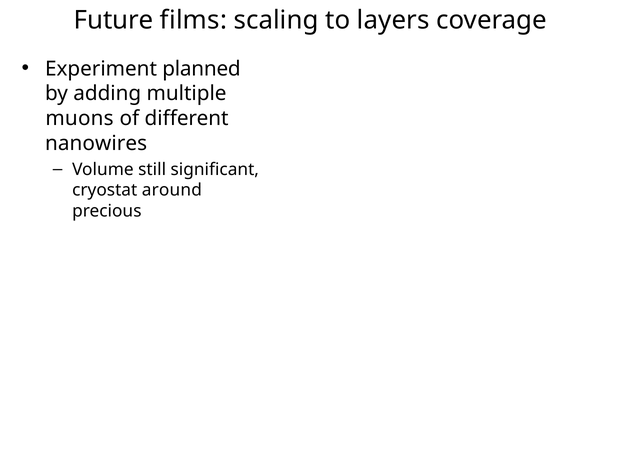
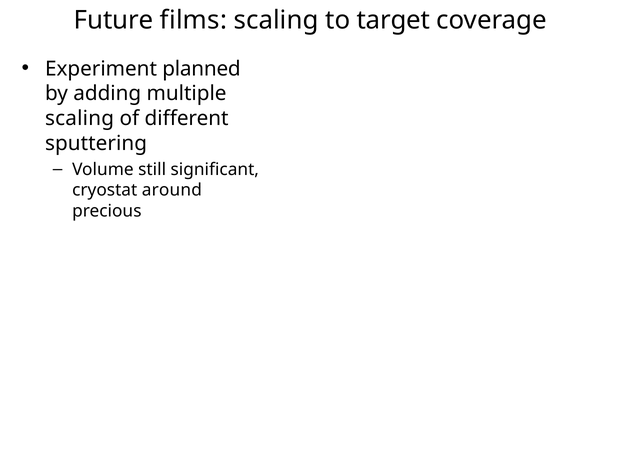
layers: layers -> target (393, 20)
muons: muons -> scaling (80, 118)
nanowires: nanowires -> sputtering (96, 143)
